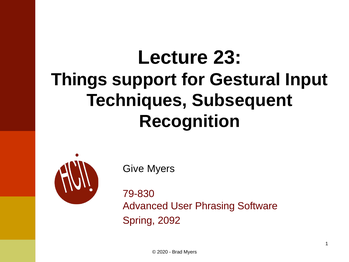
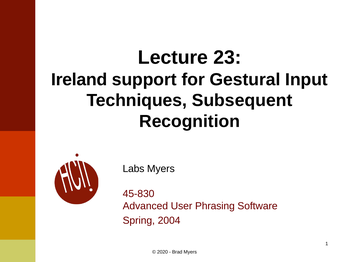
Things: Things -> Ireland (79, 79)
Give: Give -> Labs (134, 169)
79-830: 79-830 -> 45-830 (139, 194)
2092: 2092 -> 2004 (169, 220)
